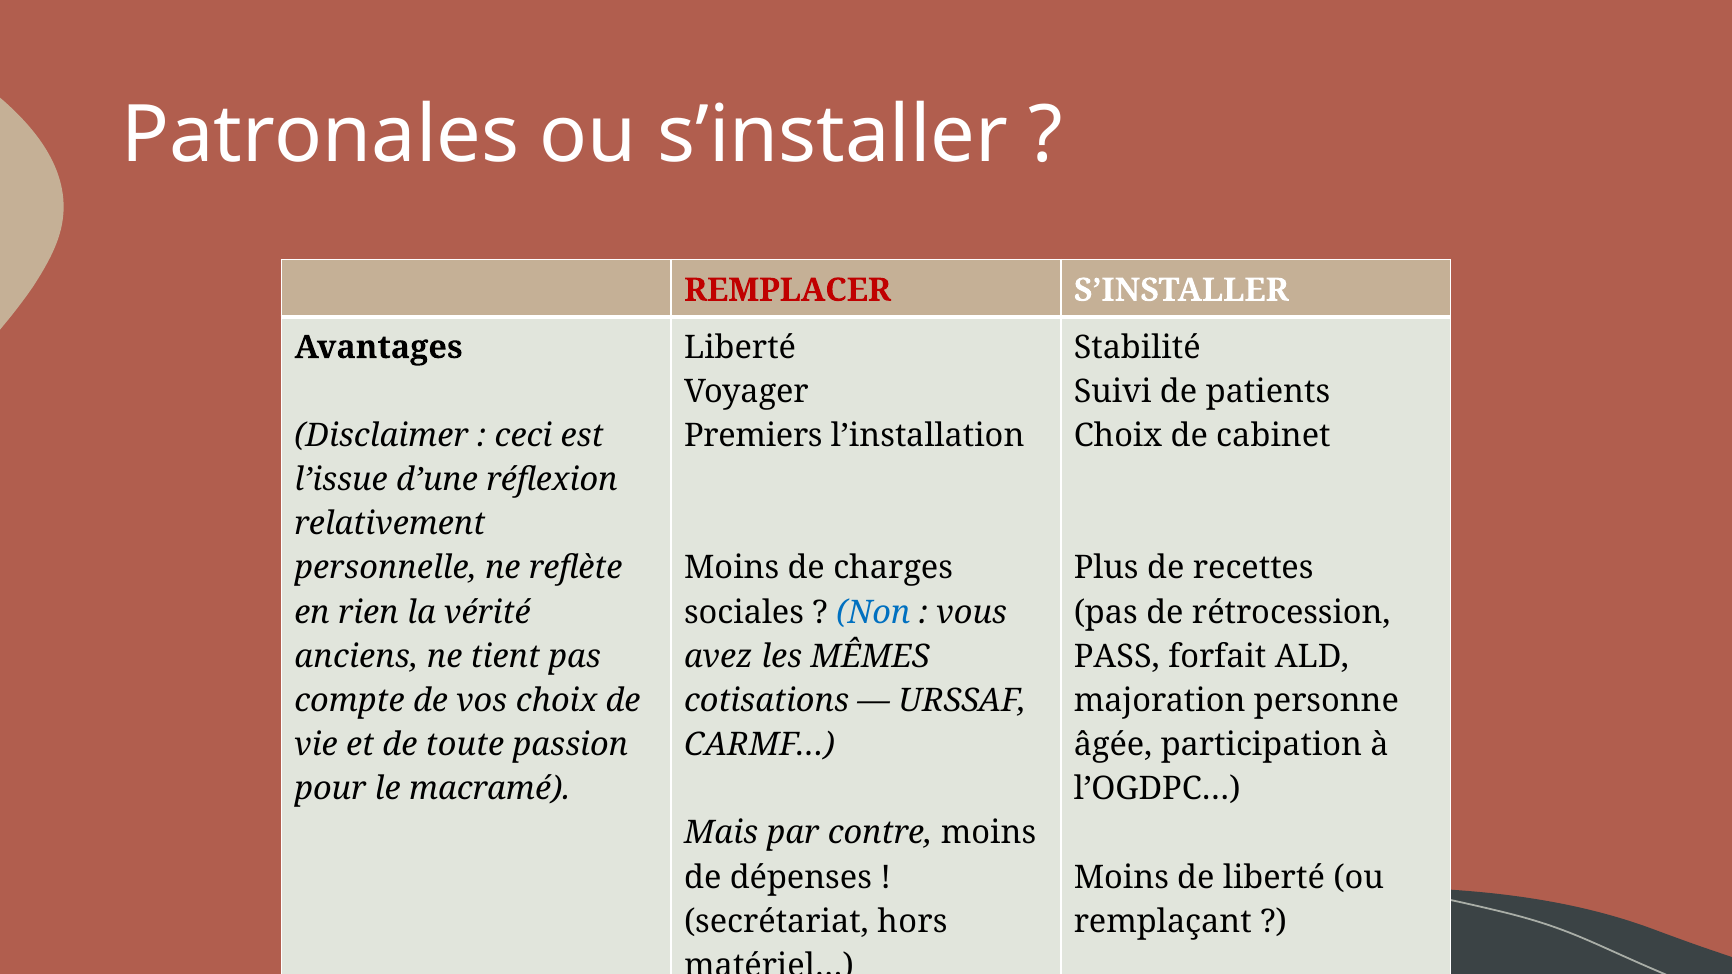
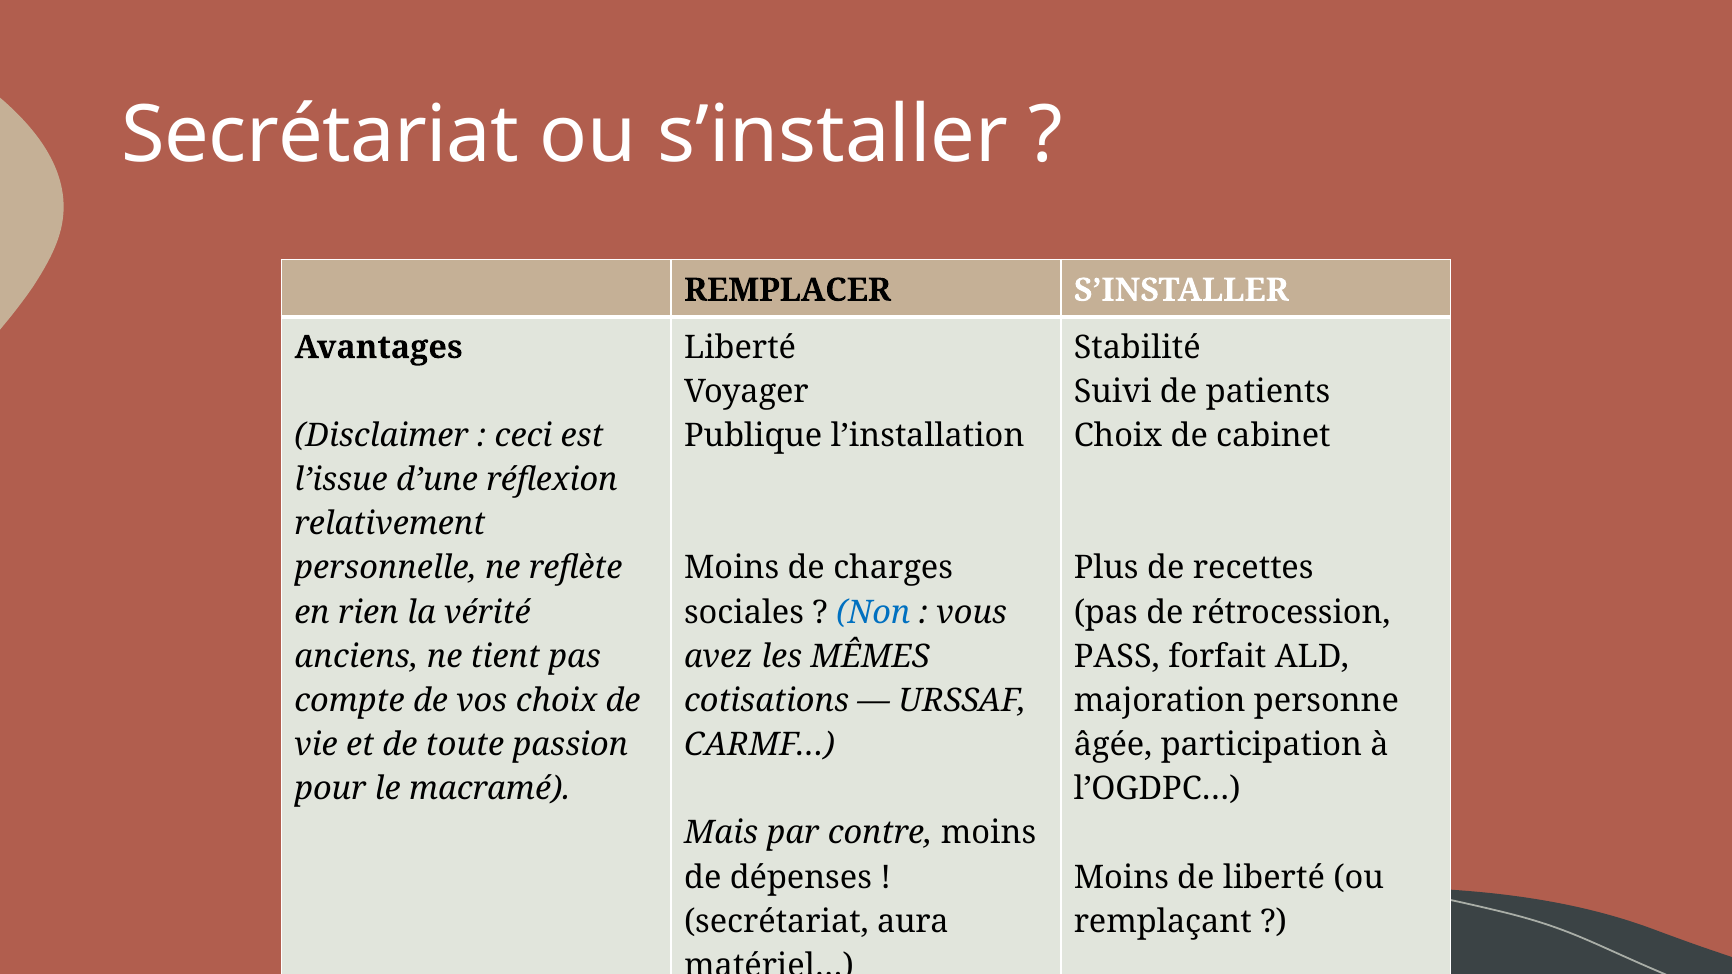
Patronales: Patronales -> Secrétariat (320, 135)
REMPLACER colour: red -> black (788, 290)
Premiers: Premiers -> Publique (753, 436)
hors: hors -> aura (913, 922)
